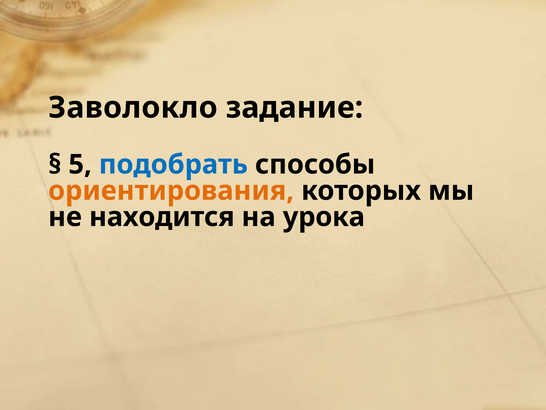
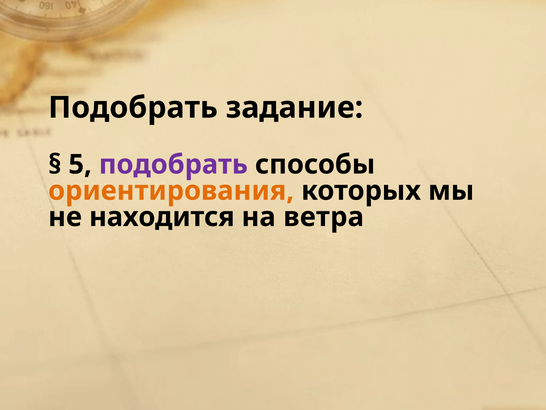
Заволокло: Заволокло -> Подобрать (133, 107)
подобрать colour: blue -> purple (173, 164)
урока: урока -> ветра (324, 217)
